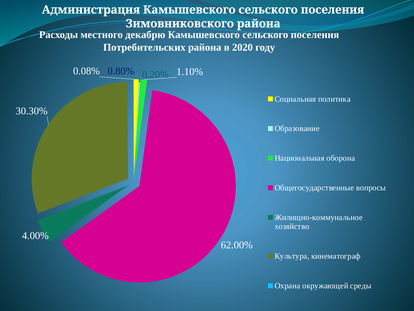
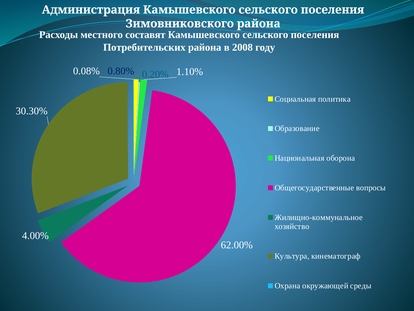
декабрю: декабрю -> составят (145, 35)
2020: 2020 -> 2008 (242, 47)
